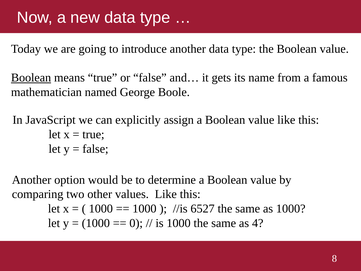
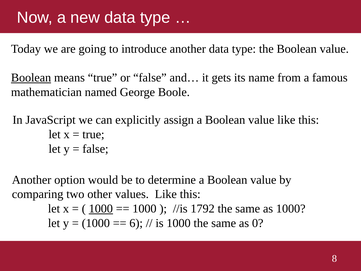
1000 underline: none -> present (101, 209)
6527: 6527 -> 1792 (203, 209)
0: 0 -> 6 (136, 223)
4: 4 -> 0 (258, 223)
